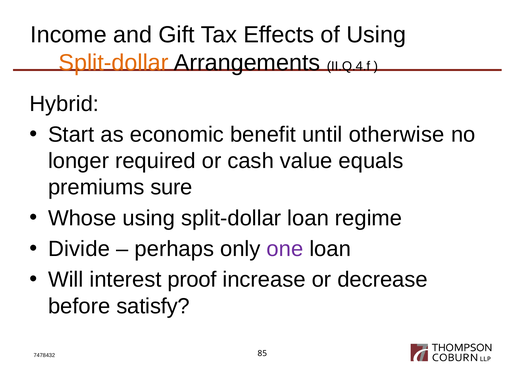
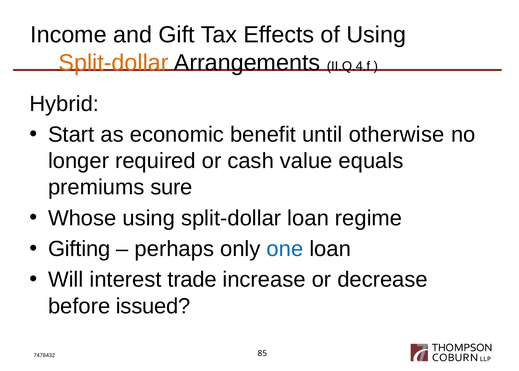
Divide: Divide -> Gifting (79, 249)
one colour: purple -> blue (285, 249)
proof: proof -> trade (192, 279)
satisfy: satisfy -> issued (153, 306)
